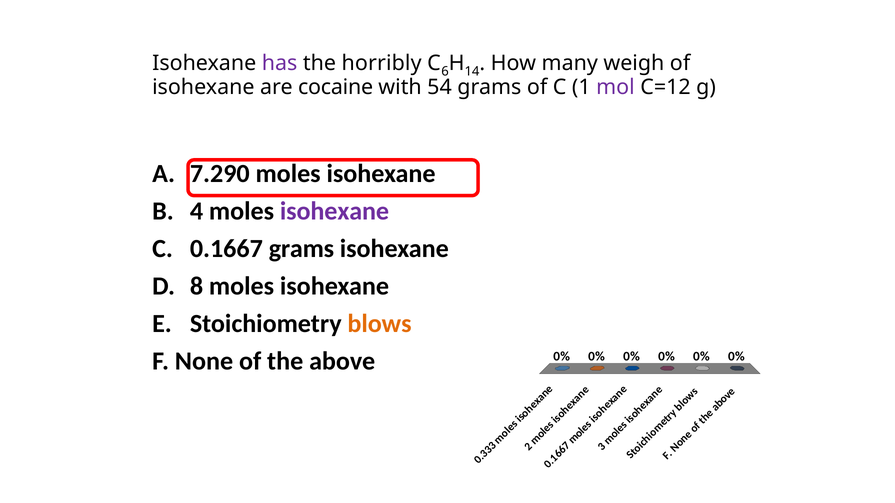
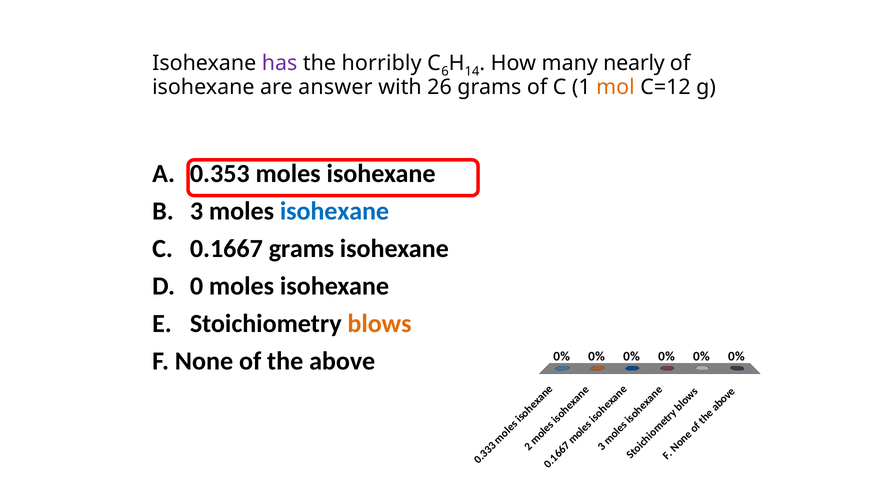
weigh: weigh -> nearly (634, 63)
cocaine: cocaine -> answer (335, 87)
54: 54 -> 26 (440, 87)
mol colour: purple -> orange (615, 87)
7.290: 7.290 -> 0.353 (220, 174)
4: 4 -> 3 (197, 211)
isohexane colour: purple -> blue (335, 211)
8: 8 -> 0 (197, 287)
